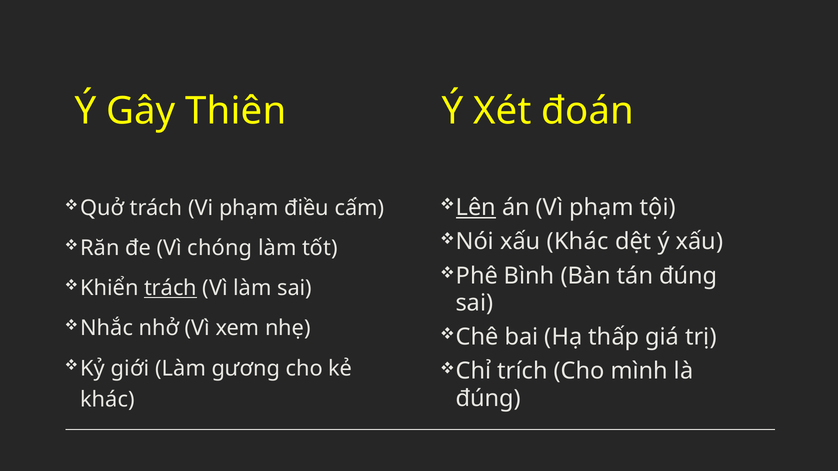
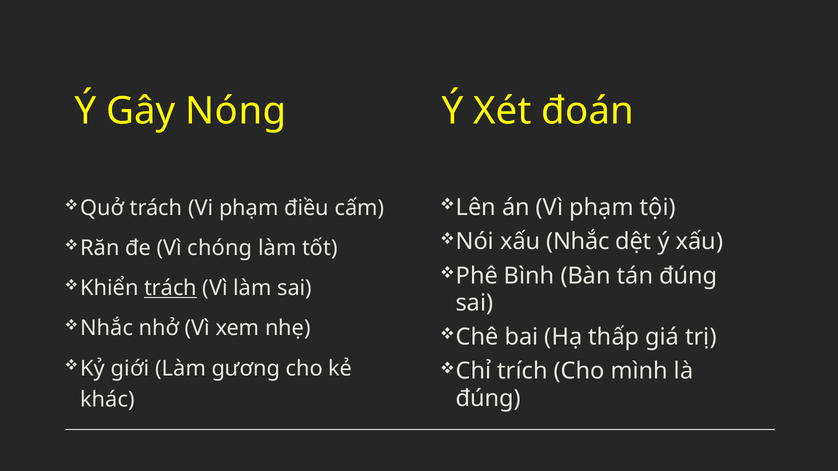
Thiên: Thiên -> Nóng (236, 111)
Lên underline: present -> none (476, 208)
xấu Khác: Khác -> Nhắc (578, 242)
